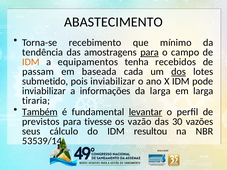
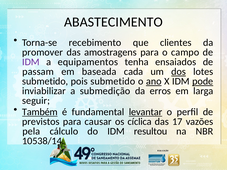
mínimo: mínimo -> clientes (176, 43)
tendência: tendência -> promover (43, 52)
para underline: present -> none (150, 52)
IDM colour: orange -> purple (31, 62)
recebidos: recebidos -> ensaiados (176, 62)
pois inviabilizar: inviabilizar -> submetido (113, 81)
ano underline: none -> present (154, 81)
pode underline: none -> present (203, 81)
informações: informações -> submedição (105, 91)
da larga: larga -> erros (160, 91)
tiraria: tiraria -> seguir (36, 101)
tivesse: tivesse -> causar (98, 122)
vazão: vazão -> cíclica (140, 122)
30: 30 -> 17 (177, 122)
seus: seus -> pela (31, 131)
53539/14: 53539/14 -> 10538/14 (43, 141)
